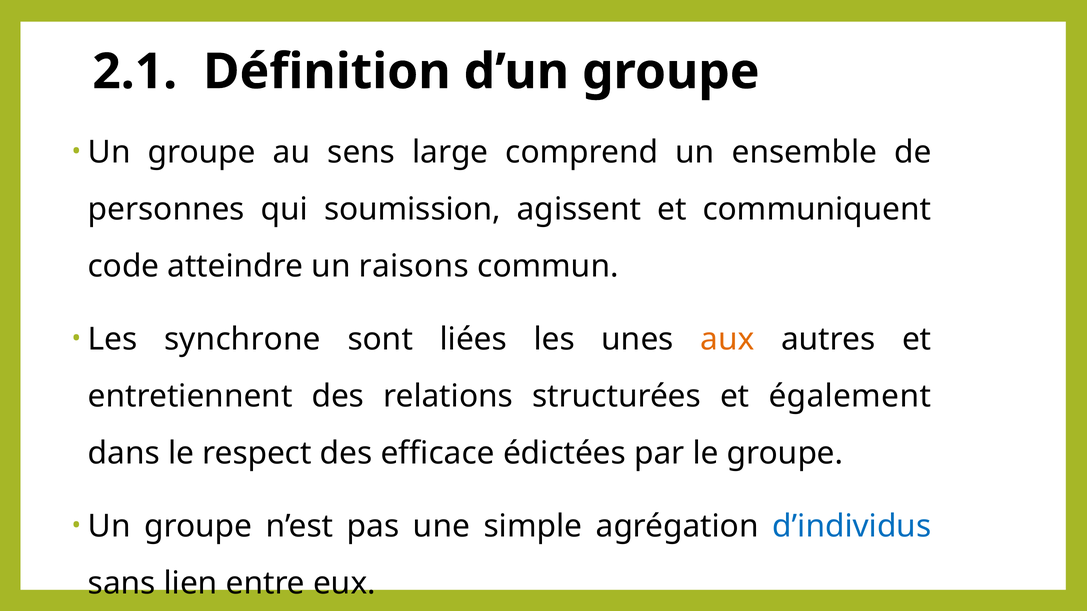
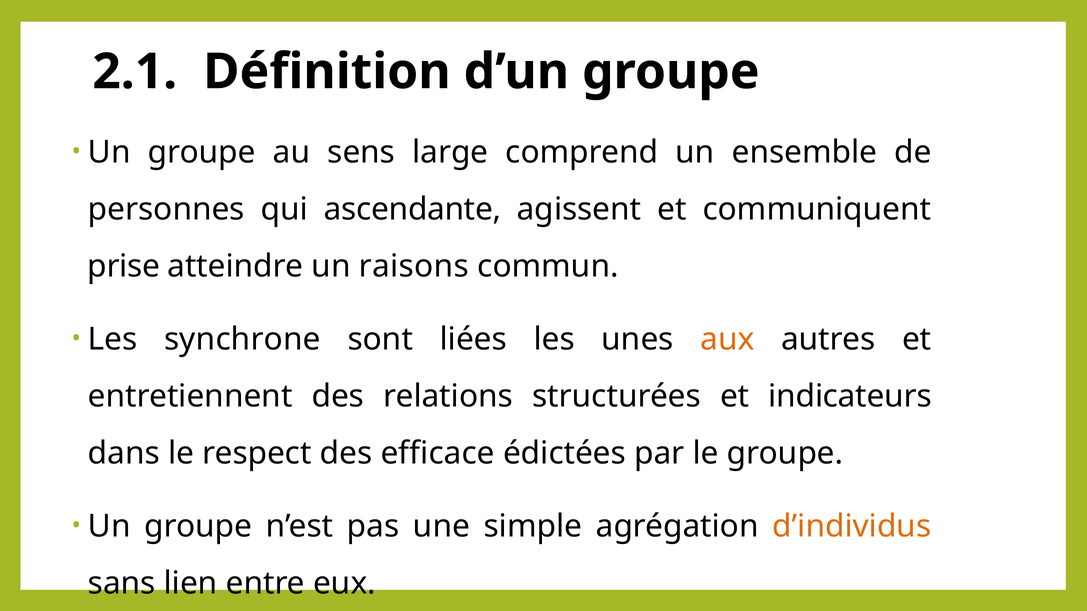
soumission: soumission -> ascendante (413, 209)
code: code -> prise (124, 266)
également: également -> indicateurs (850, 396)
d’individus colour: blue -> orange (852, 526)
